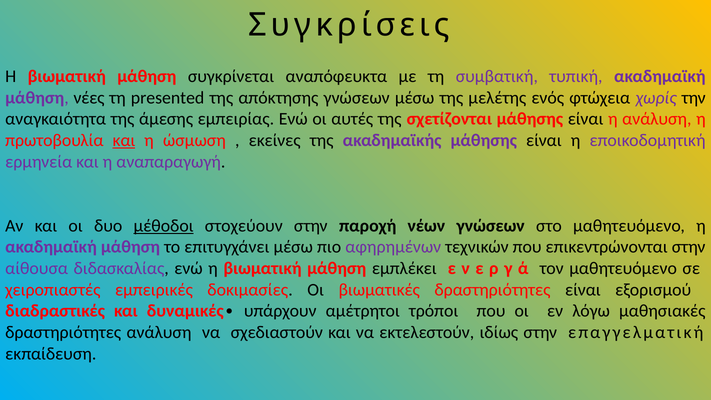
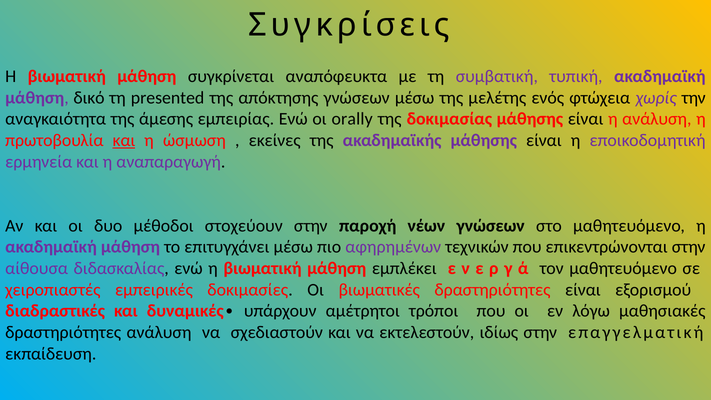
νέες: νέες -> δικό (89, 98)
αυτές: αυτές -> orally (352, 119)
σχετίζονται: σχετίζονται -> δοκιμασίας (449, 119)
μέθοδοι underline: present -> none (164, 226)
